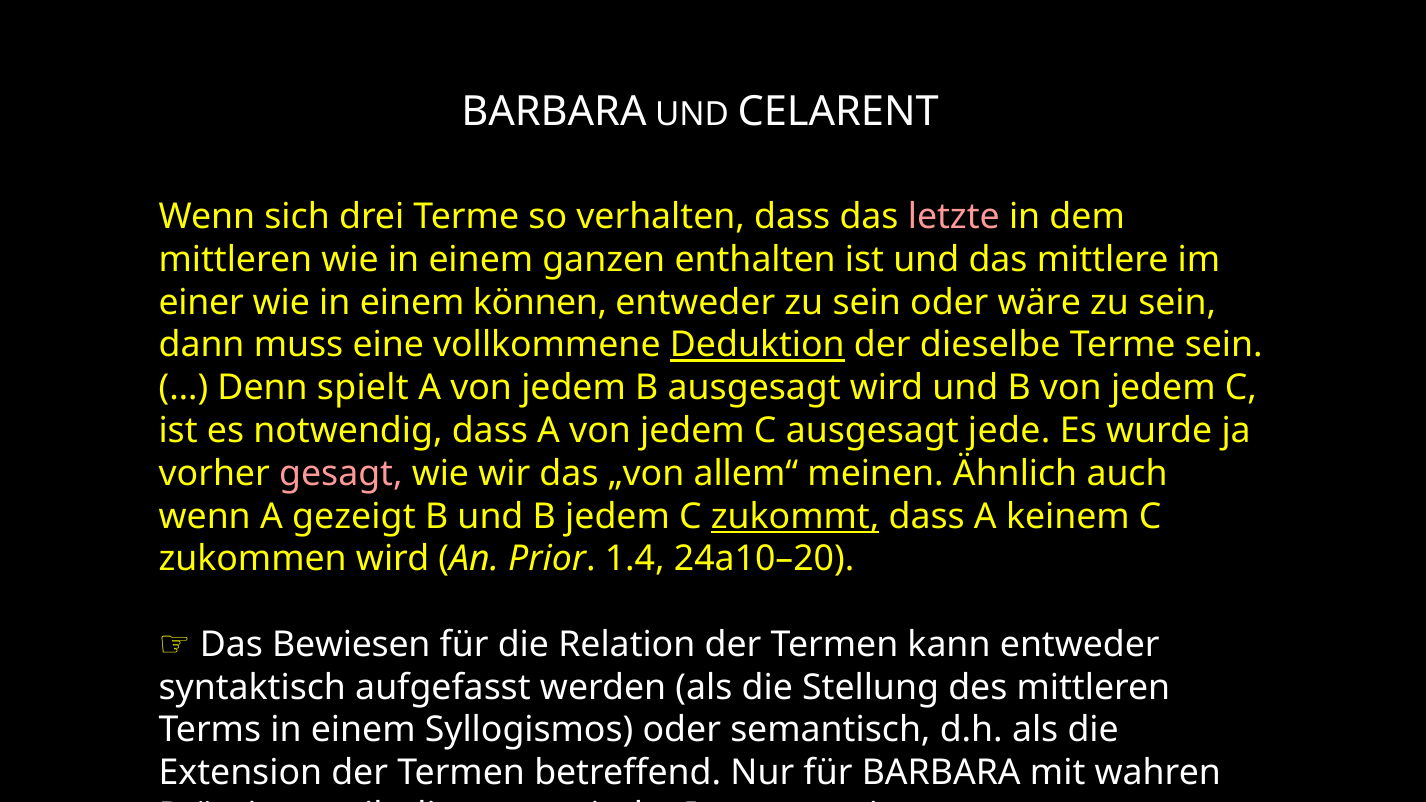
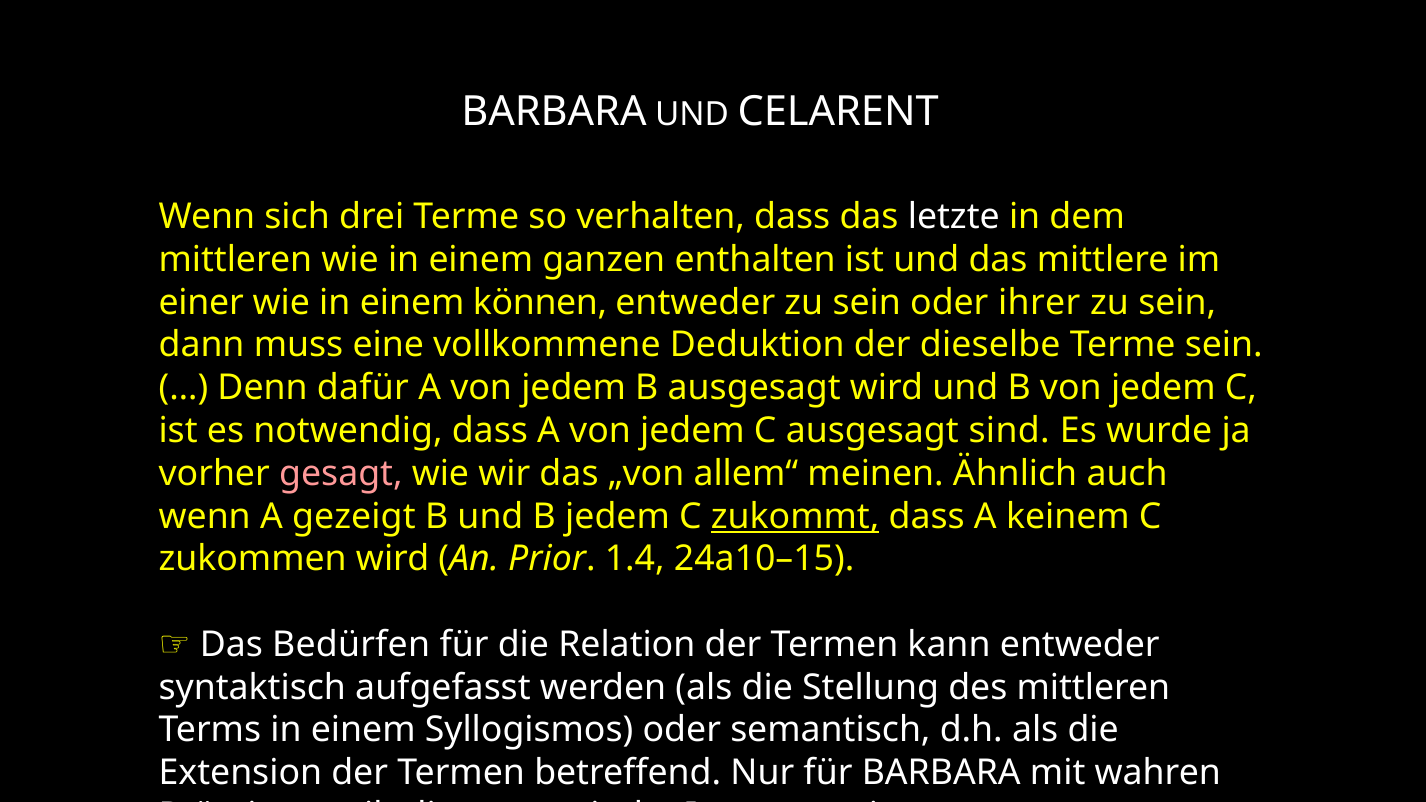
letzte colour: pink -> white (954, 217)
wäre: wäre -> ihrer (1039, 302)
Deduktion underline: present -> none (757, 345)
spielt: spielt -> dafür (363, 388)
jede: jede -> sind (1009, 431)
24a10–20: 24a10–20 -> 24a10–15 (764, 559)
Bewiesen: Bewiesen -> Bedürfen (351, 645)
